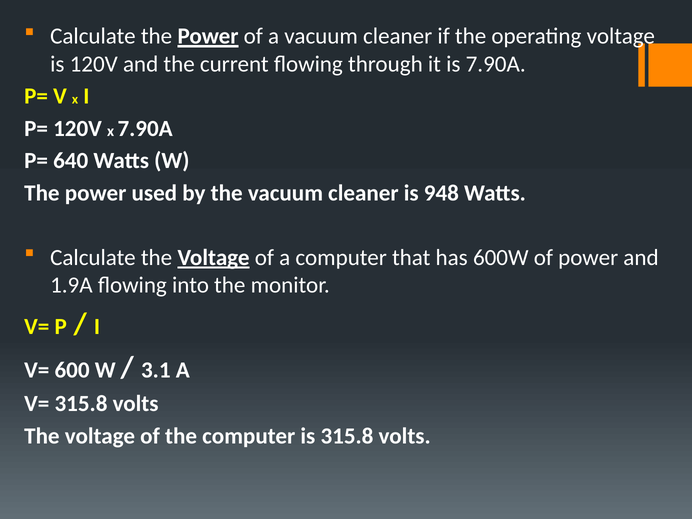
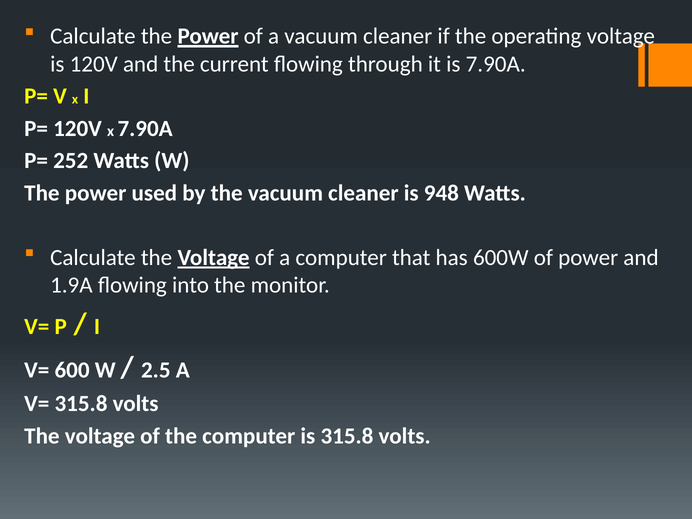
640: 640 -> 252 (71, 161)
3.1: 3.1 -> 2.5 (156, 370)
